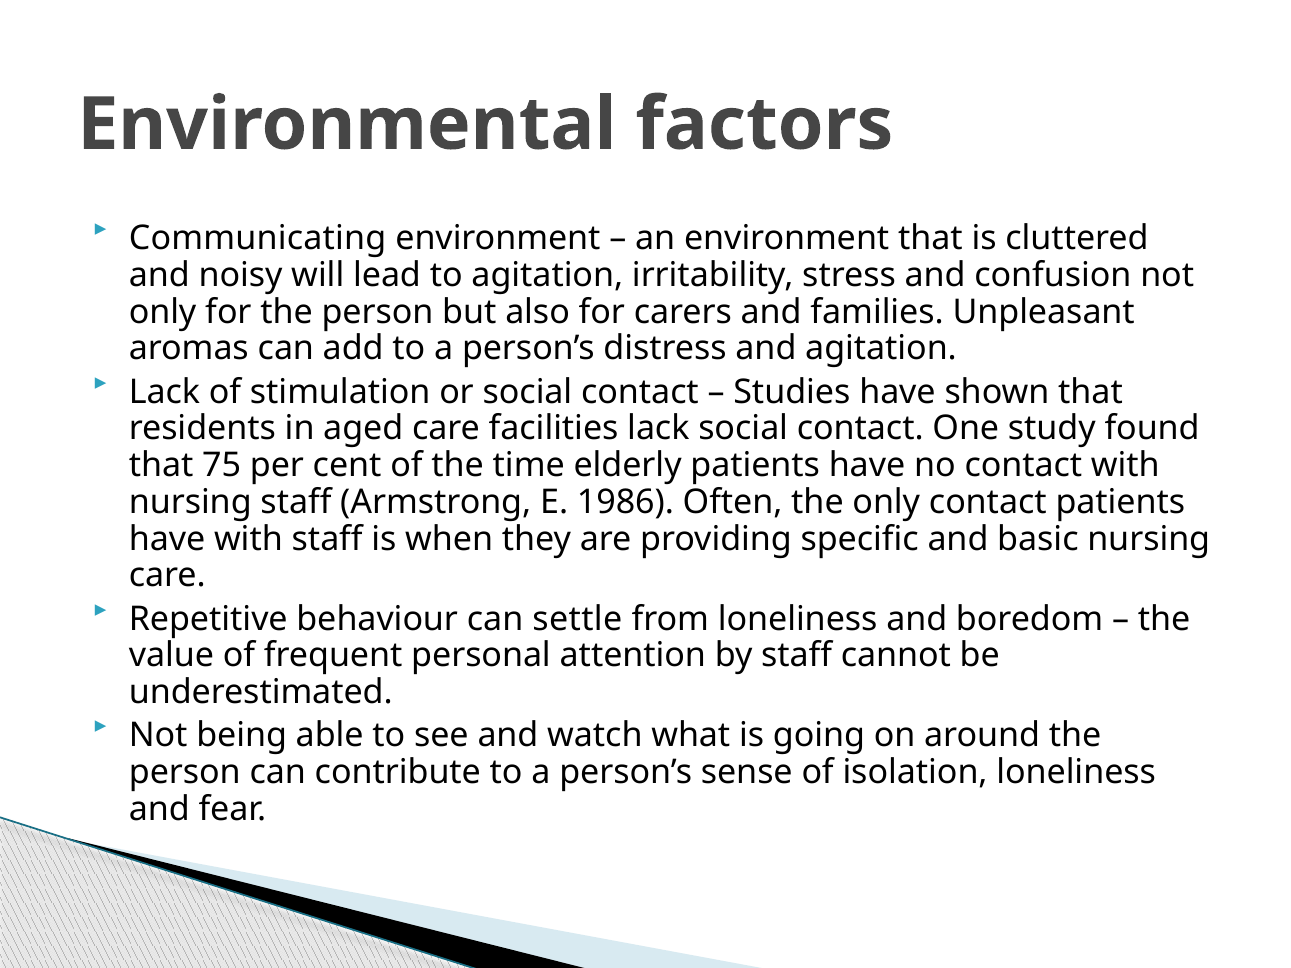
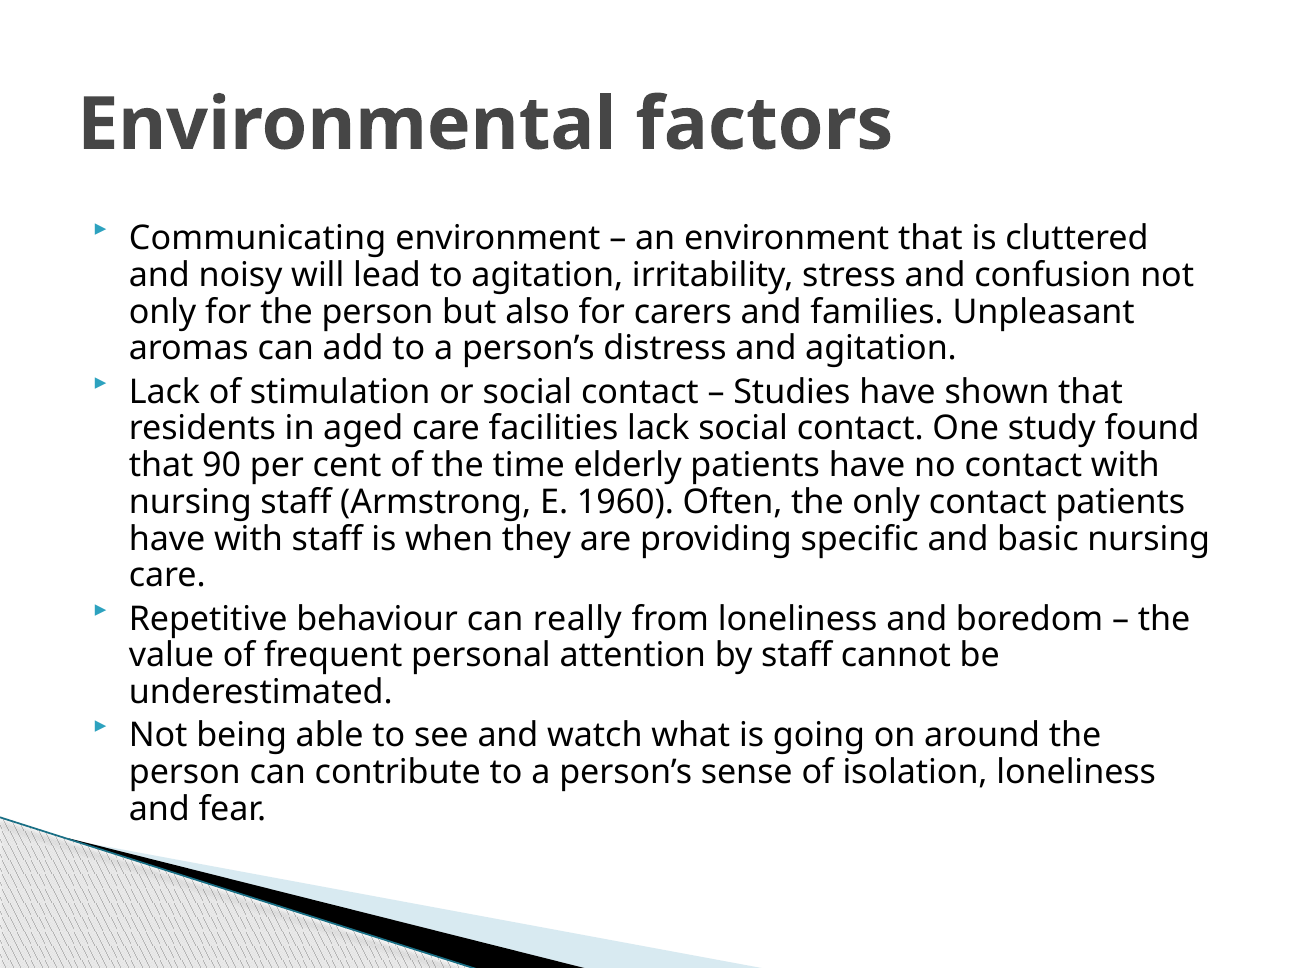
75: 75 -> 90 (222, 466)
1986: 1986 -> 1960 (625, 502)
settle: settle -> really (577, 619)
